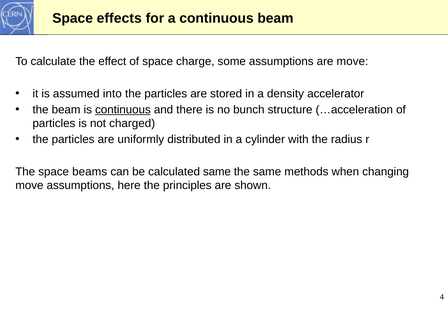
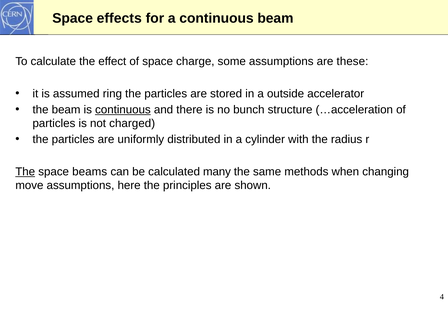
are move: move -> these (352, 61)
into: into -> ring (112, 94)
density: density -> outside (286, 94)
The underline: none -> present (25, 172)
calculated same: same -> many (217, 172)
